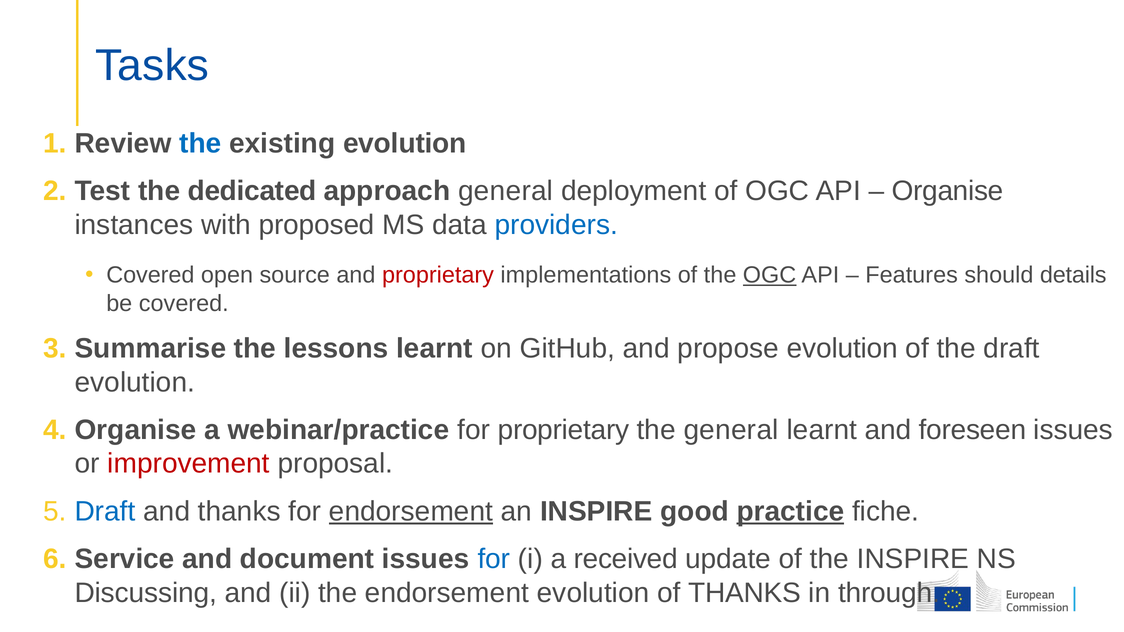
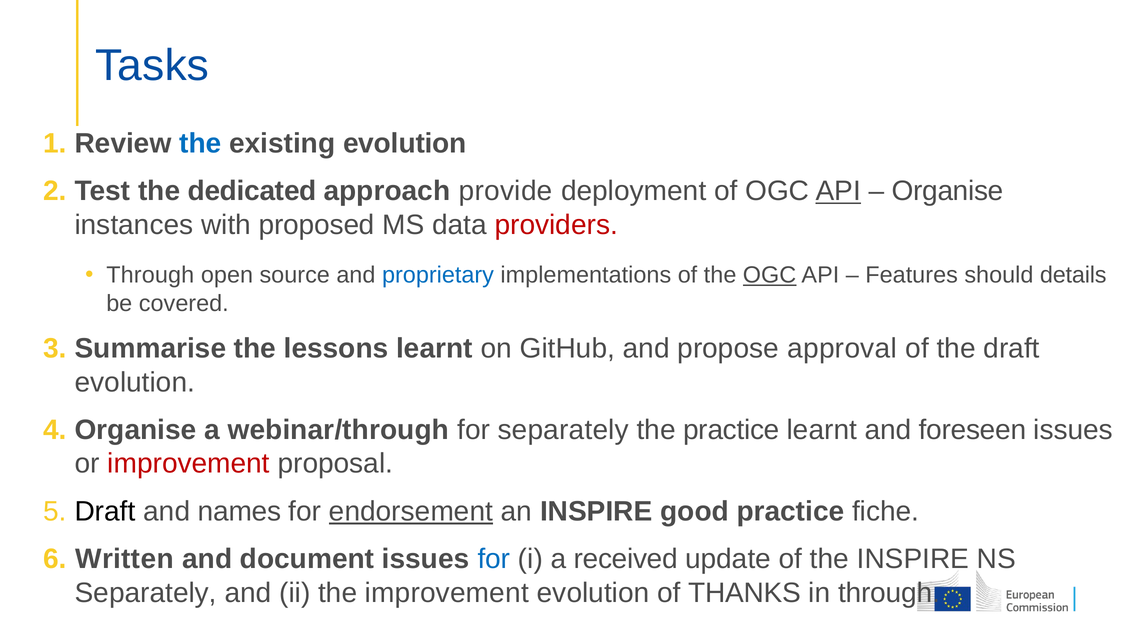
approach general: general -> provide (506, 191)
API underline: none -> present (838, 191)
providers colour: blue -> red (556, 225)
Covered: Covered -> Through (150, 275)
proprietary colour: red -> blue (438, 275)
propose evolution: evolution -> approval (842, 349)
webinar/practice: webinar/practice -> webinar/through (338, 430)
for proprietary: proprietary -> separately (563, 430)
the general: general -> practice (731, 430)
Draft colour: blue -> black (105, 512)
and thanks: thanks -> names (239, 512)
practice underline: present -> none (790, 512)
Service: Service -> Written (124, 559)
Discussing: Discussing -> Separately (146, 593)
the endorsement: endorsement -> improvement (447, 593)
